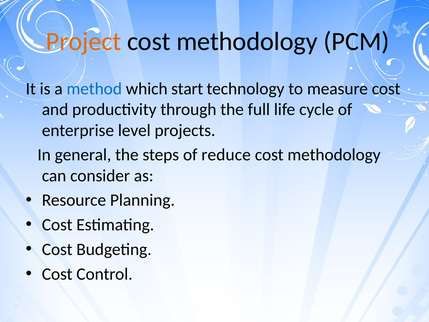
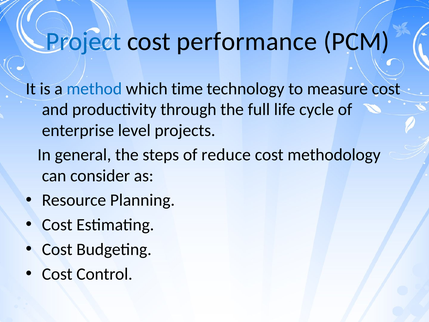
Project colour: orange -> blue (84, 42)
methodology: methodology -> performance (247, 42)
start: start -> time (187, 89)
